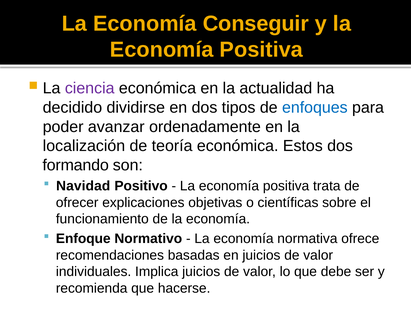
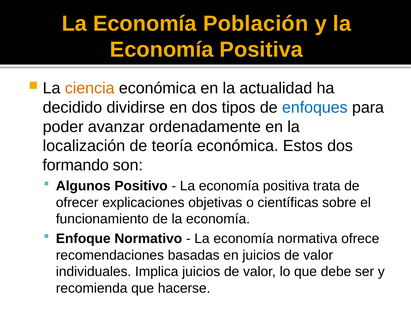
Conseguir: Conseguir -> Población (256, 24)
ciencia colour: purple -> orange (90, 88)
Navidad: Navidad -> Algunos (83, 186)
